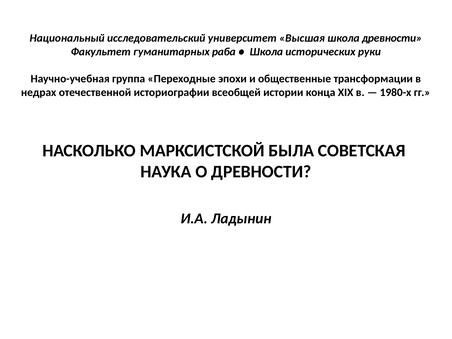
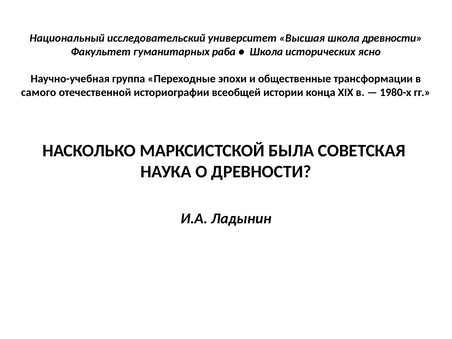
руки: руки -> ясно (369, 52)
недрах: недрах -> самого (39, 92)
